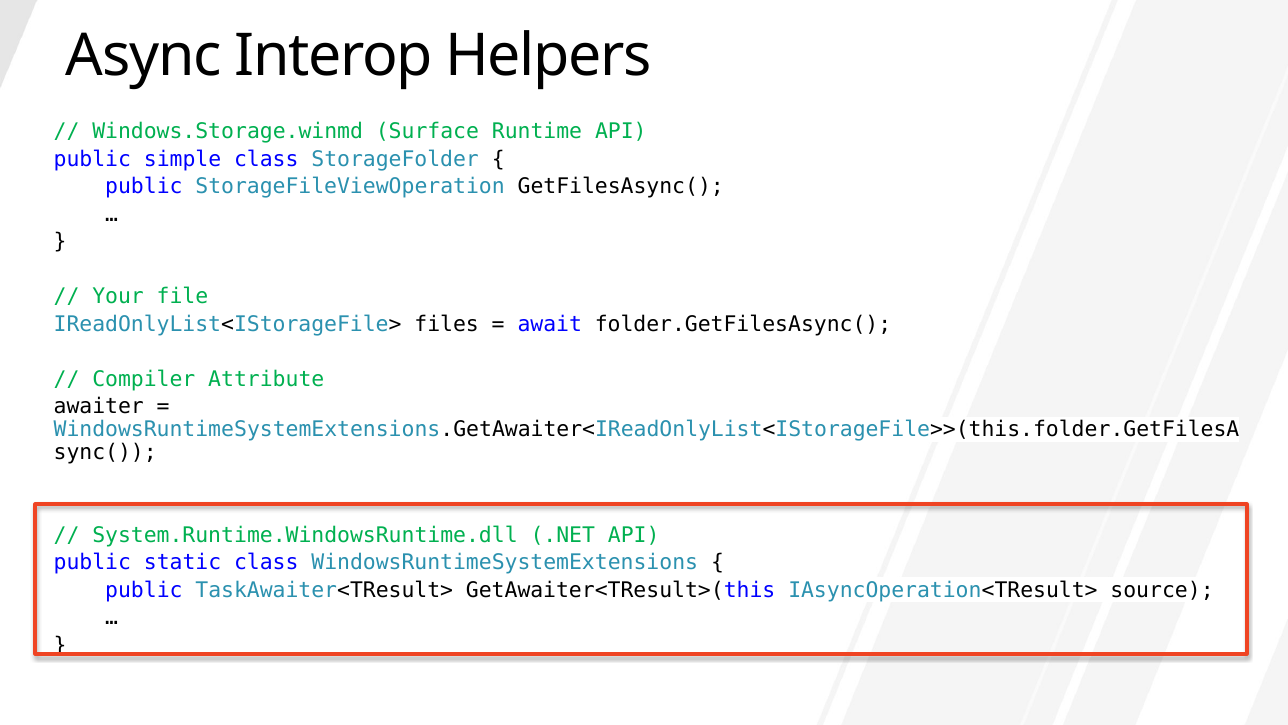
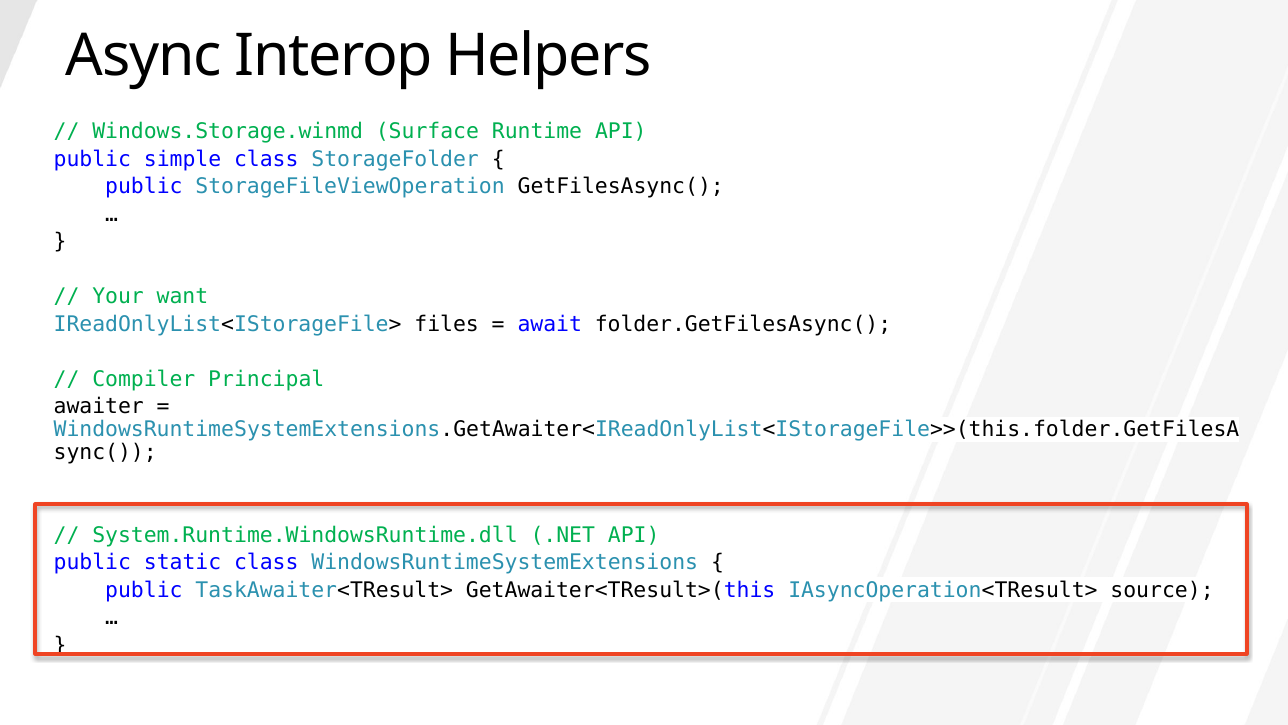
file: file -> want (182, 296)
Attribute: Attribute -> Principal (266, 379)
